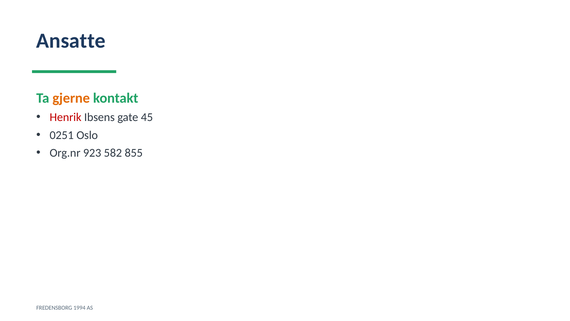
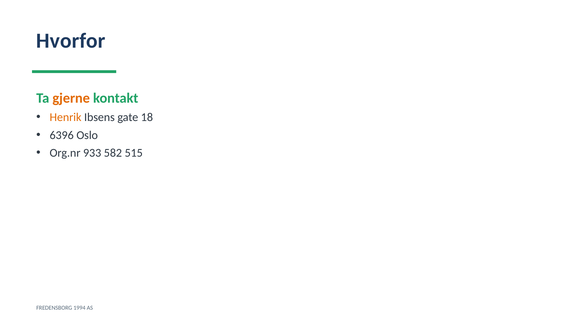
Ansatte: Ansatte -> Hvorfor (71, 41)
Henrik colour: red -> orange (66, 117)
45: 45 -> 18 (147, 117)
0251: 0251 -> 6396 (62, 135)
923: 923 -> 933 (92, 153)
855: 855 -> 515 (134, 153)
